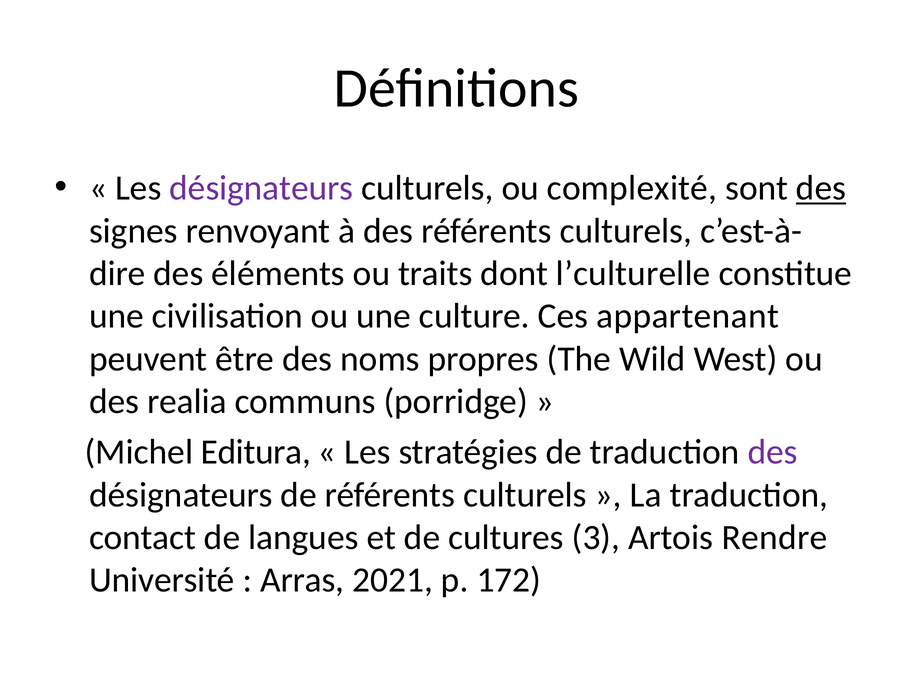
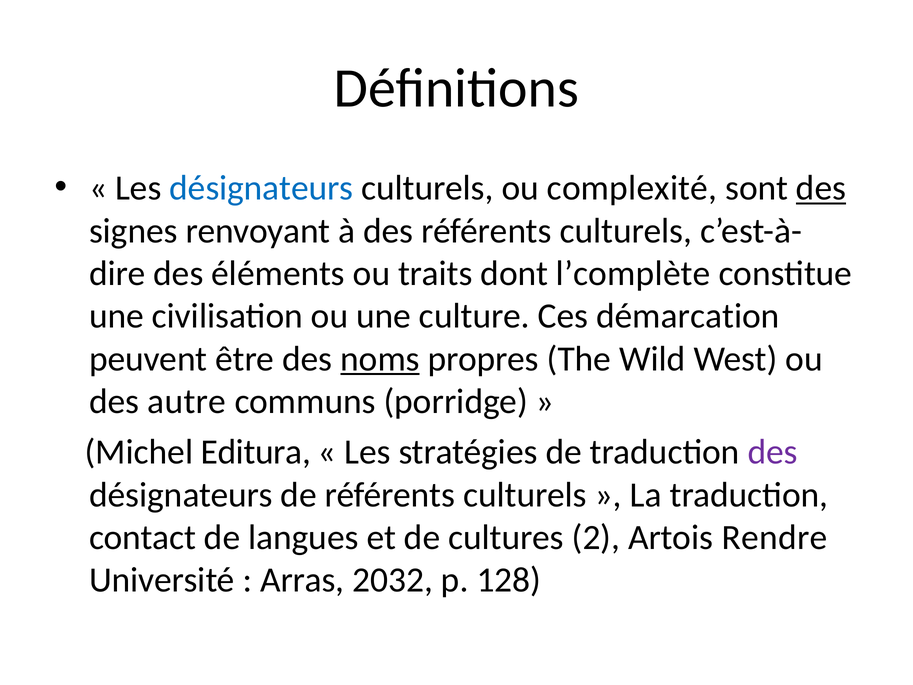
désignateurs colour: purple -> blue (261, 188)
l’culturelle: l’culturelle -> l’complète (633, 273)
appartenant: appartenant -> démarcation (688, 316)
noms underline: none -> present (380, 359)
realia: realia -> autre (187, 401)
3: 3 -> 2 (596, 537)
2021: 2021 -> 2032 (393, 580)
172: 172 -> 128 (509, 580)
